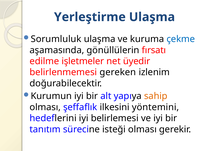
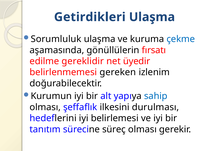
Yerleştirme: Yerleştirme -> Getirdikleri (90, 17)
işletmeler: işletmeler -> gereklidir (83, 61)
sahip colour: orange -> blue (156, 96)
yöntemini: yöntemini -> durulması (156, 108)
isteği: isteği -> süreç (114, 130)
